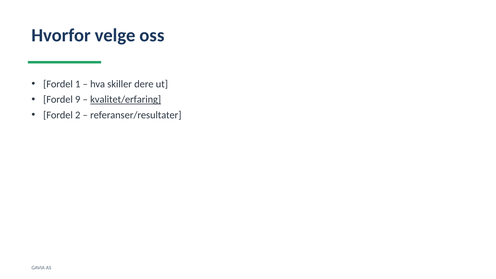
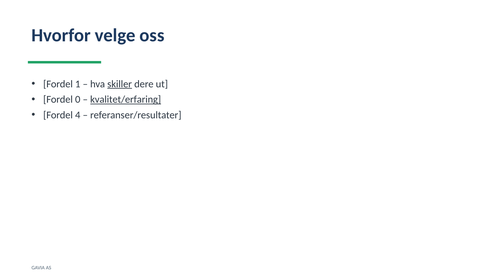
skiller underline: none -> present (120, 84)
9: 9 -> 0 (78, 100)
2: 2 -> 4 (78, 115)
